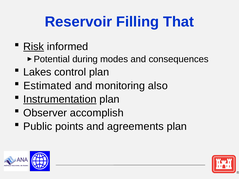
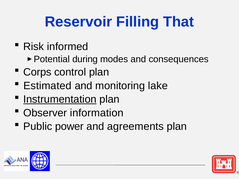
Risk underline: present -> none (34, 47)
Lakes: Lakes -> Corps (37, 72)
also: also -> lake (158, 86)
accomplish: accomplish -> information (97, 113)
points: points -> power (69, 127)
